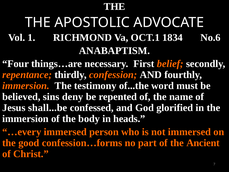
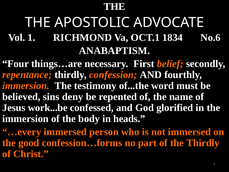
shall...be: shall...be -> work...be (48, 108)
the Ancient: Ancient -> Thirdly (203, 143)
